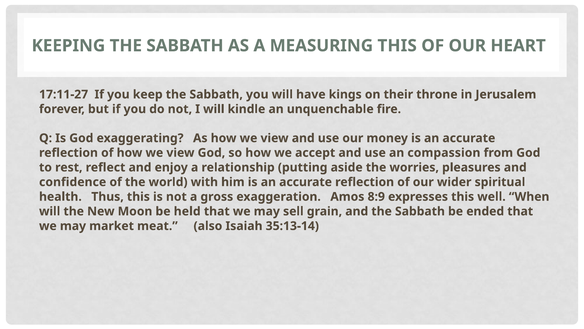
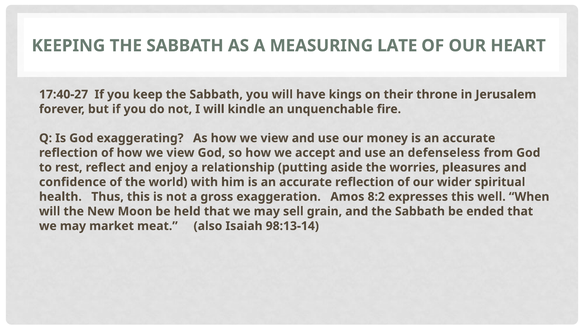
MEASURING THIS: THIS -> LATE (397, 46)
17:11-27: 17:11-27 -> 17:40-27 (64, 94)
compassion: compassion -> defenseless (444, 153)
8:9: 8:9 -> 8:2 (376, 196)
35:13-14: 35:13-14 -> 98:13-14 (292, 226)
